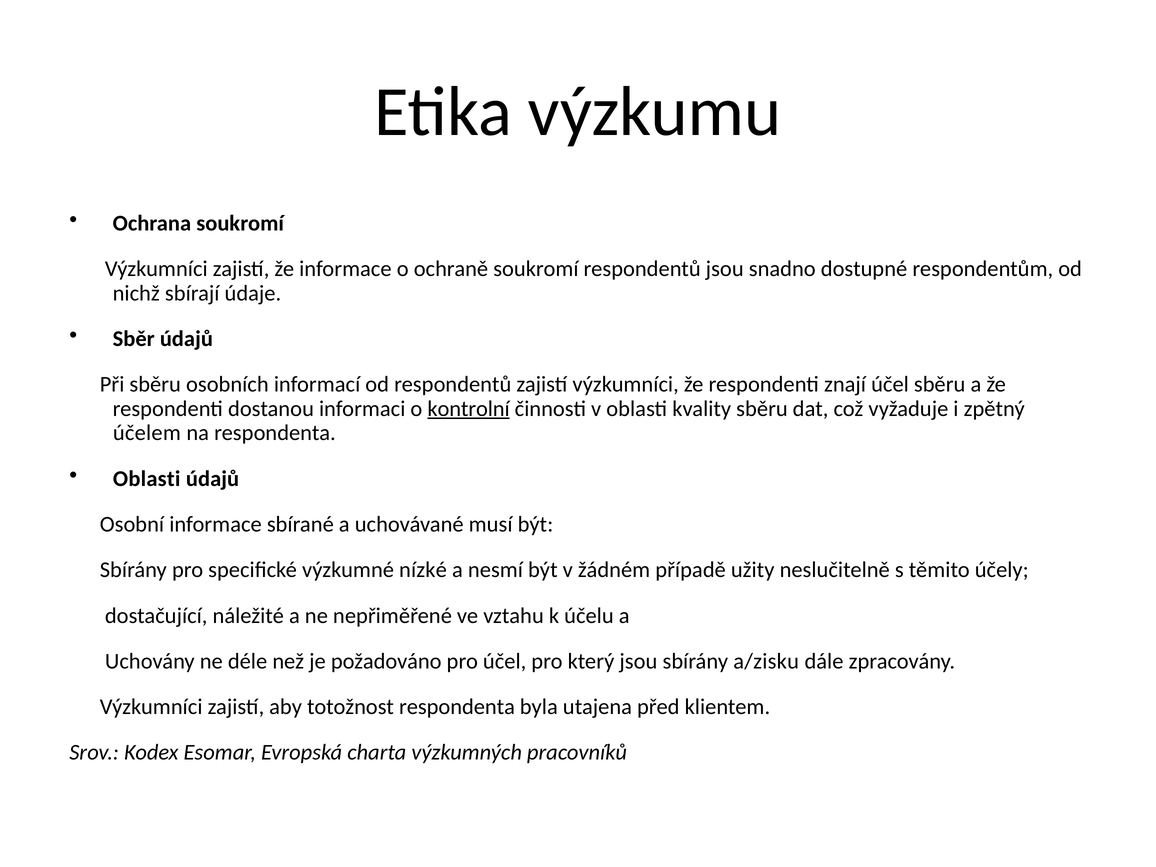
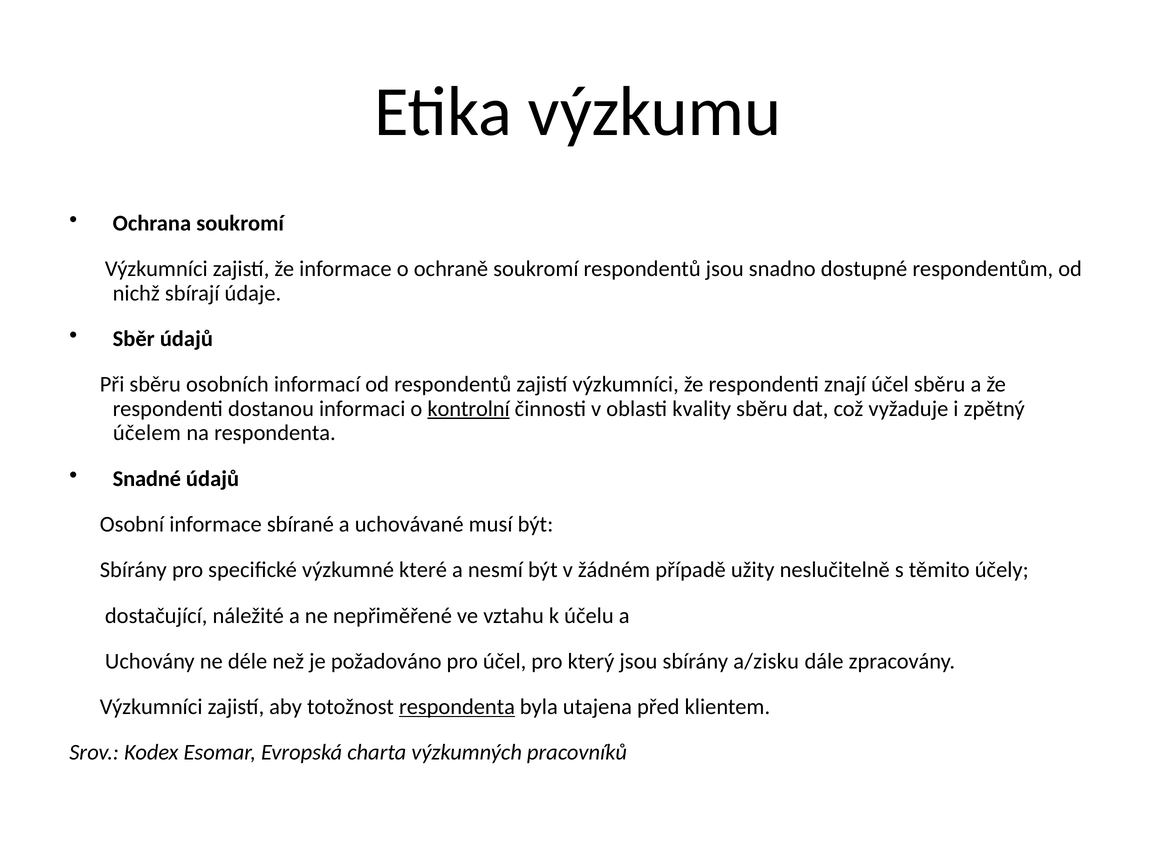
Oblasti: Oblasti -> Snadné (147, 479)
nízké: nízké -> které (423, 570)
respondenta underline: none -> present (457, 707)
